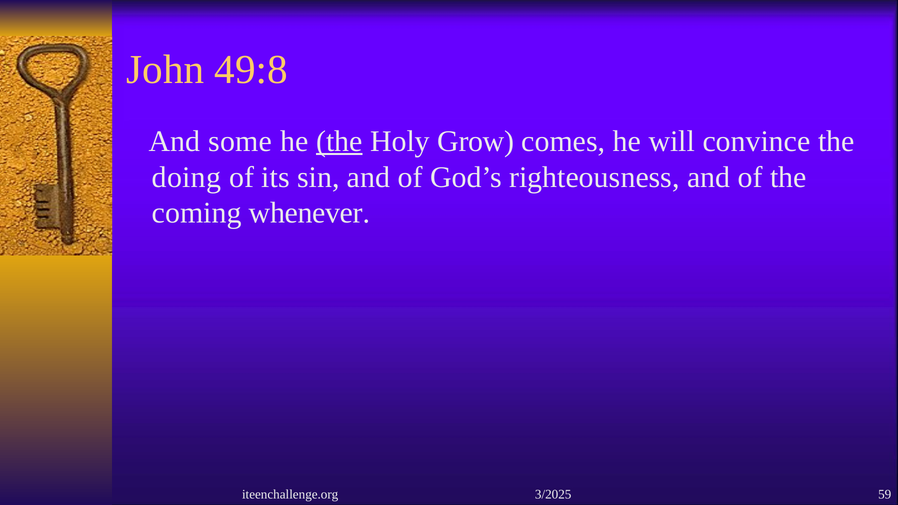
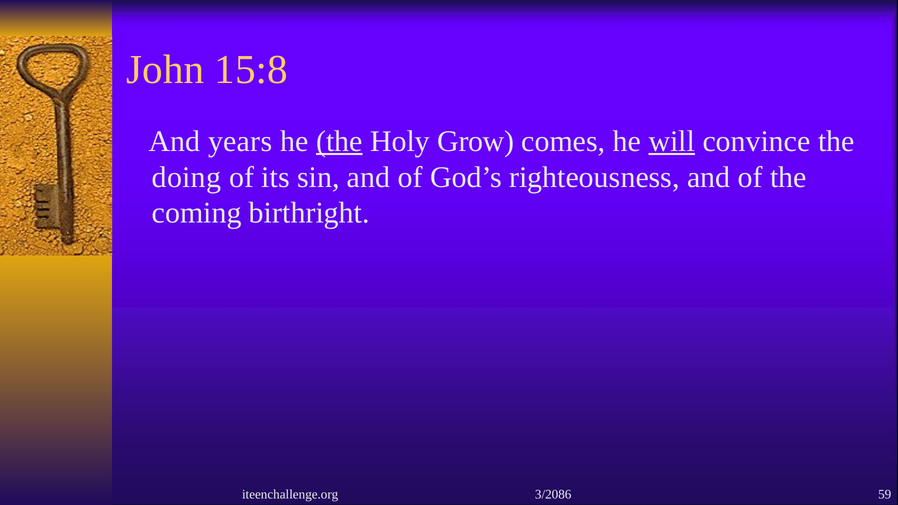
49:8: 49:8 -> 15:8 (251, 70)
some: some -> years (240, 141)
will underline: none -> present (672, 141)
whenever: whenever -> birthright (309, 213)
3/2025: 3/2025 -> 3/2086 (553, 495)
